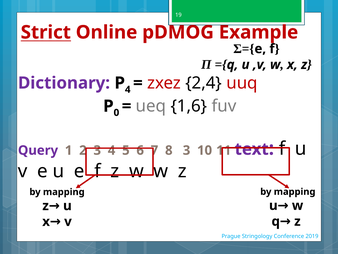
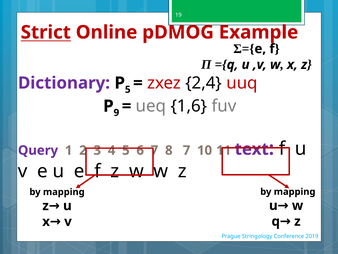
4: 4 -> 5 (128, 89)
0: 0 -> 9 (116, 112)
8 3: 3 -> 7 (187, 150)
